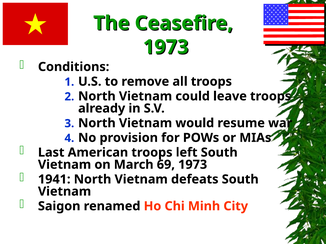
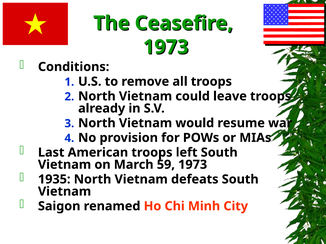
69: 69 -> 59 (166, 165)
1941: 1941 -> 1935 (54, 180)
